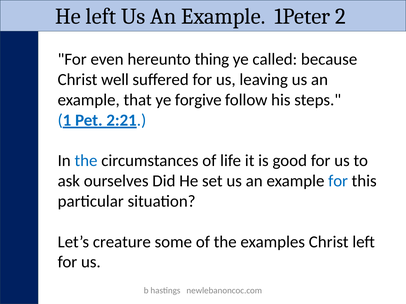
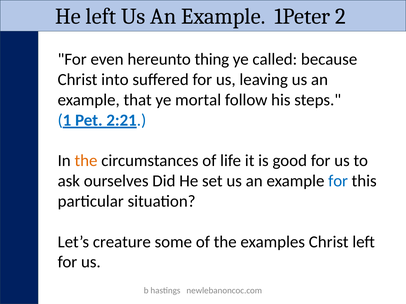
well: well -> into (115, 80)
forgive: forgive -> mortal (198, 100)
the colour: blue -> orange (86, 161)
